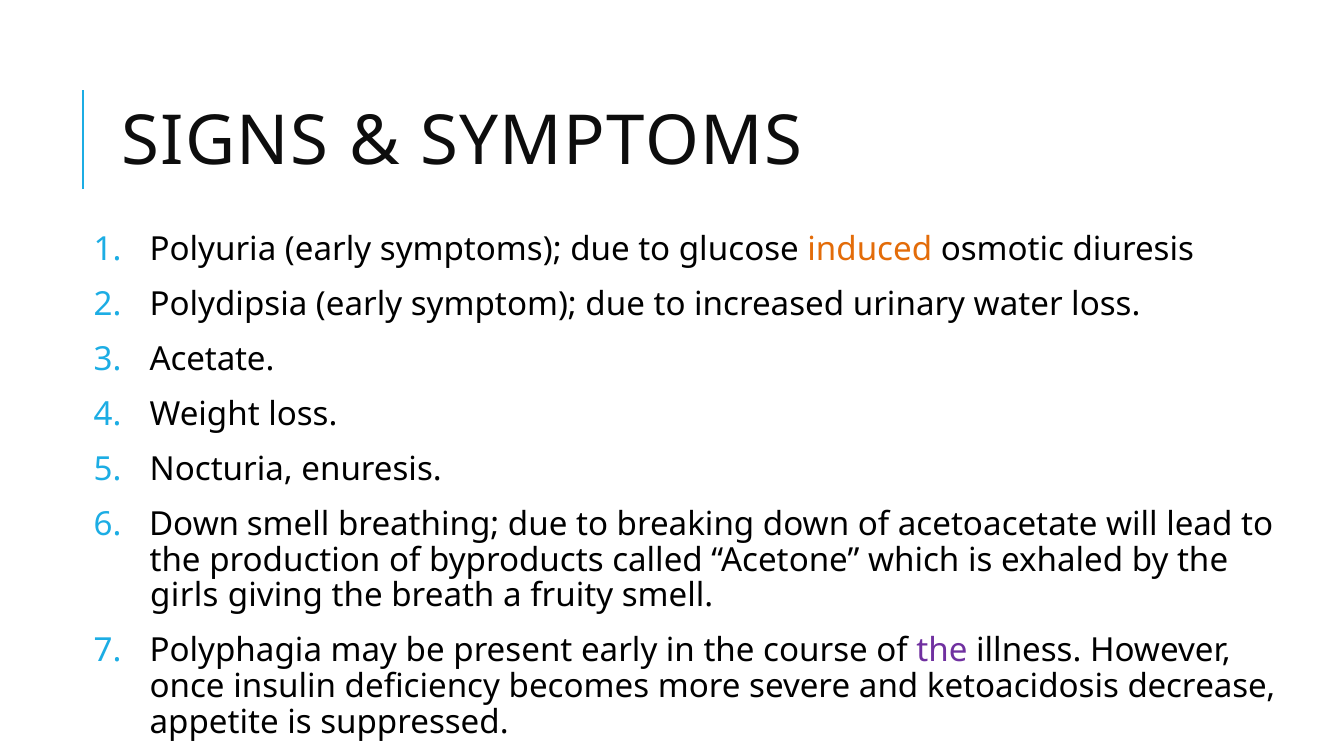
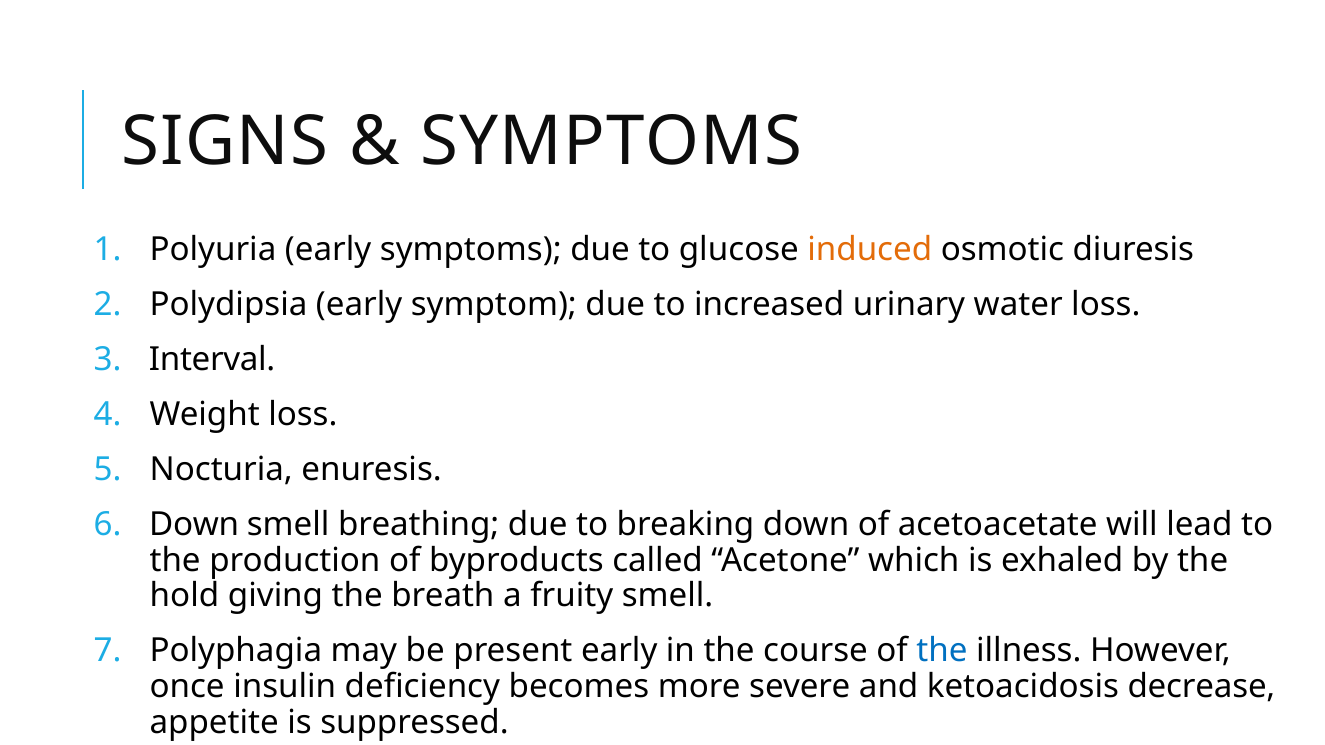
Acetate: Acetate -> Interval (212, 359)
girls: girls -> hold (184, 596)
the colour: purple -> blue (942, 651)
